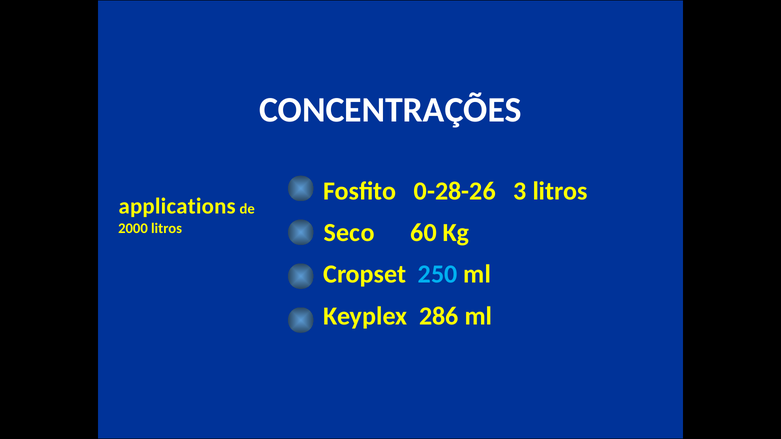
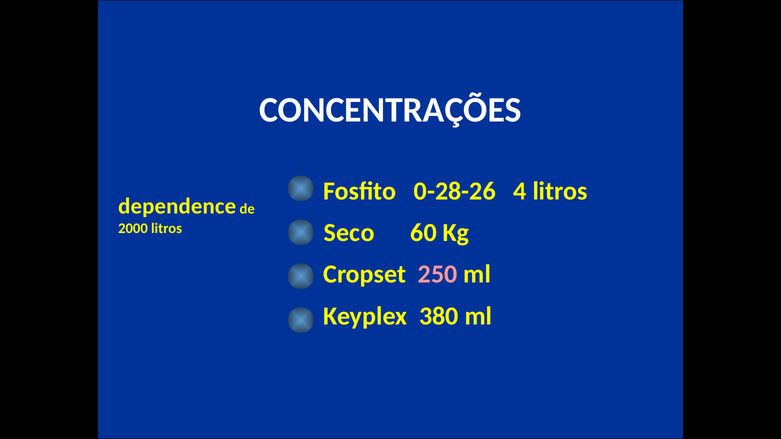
3: 3 -> 4 (520, 191)
applications: applications -> dependence (177, 207)
250 colour: light blue -> pink (438, 275)
286: 286 -> 380 (439, 316)
